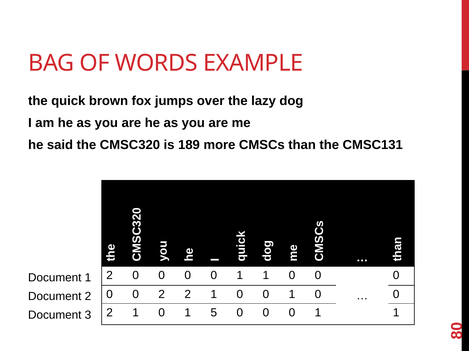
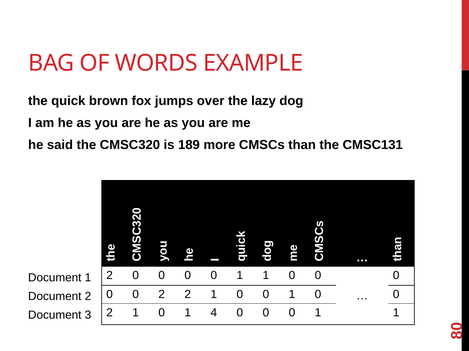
5: 5 -> 4 (214, 313)
